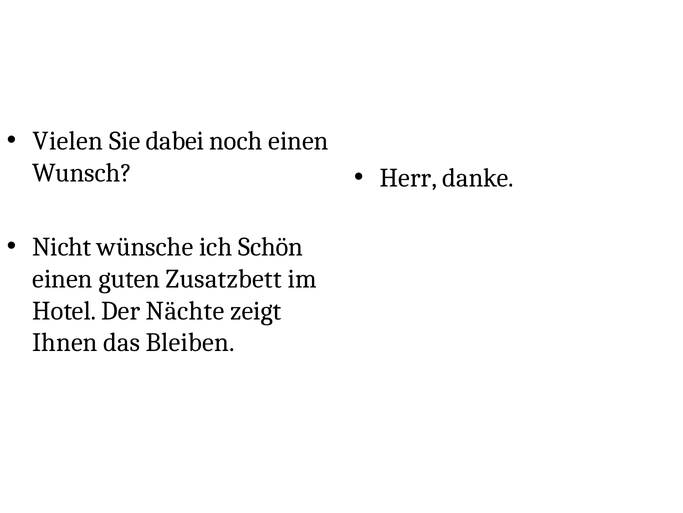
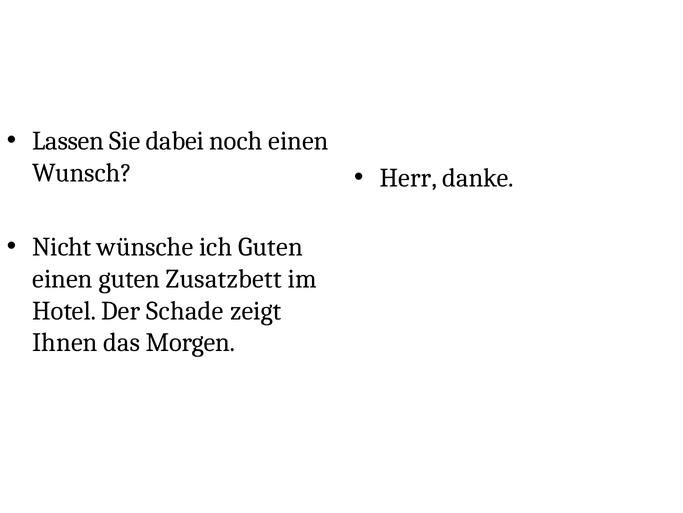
Vielen: Vielen -> Lassen (68, 141)
ich Schön: Schön -> Guten (271, 247)
Nächte: Nächte -> Schade (185, 310)
Bleiben: Bleiben -> Morgen (190, 342)
